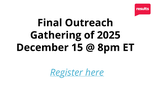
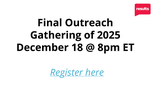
15: 15 -> 18 (77, 47)
